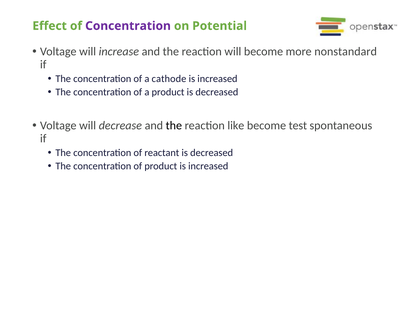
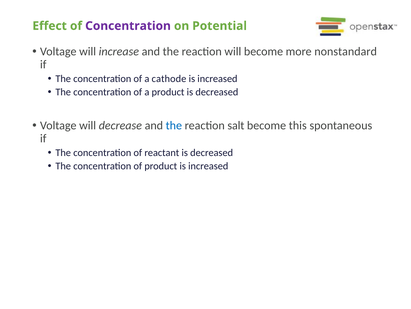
the colour: black -> blue (174, 125)
like: like -> salt (236, 125)
test: test -> this (298, 125)
